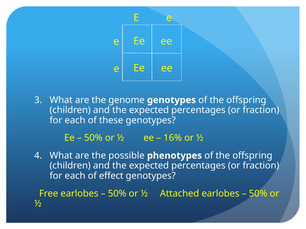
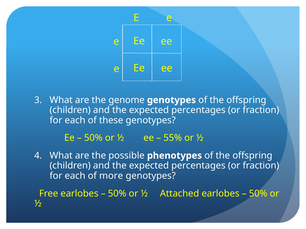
16%: 16% -> 55% (173, 138)
effect: effect -> more (111, 176)
